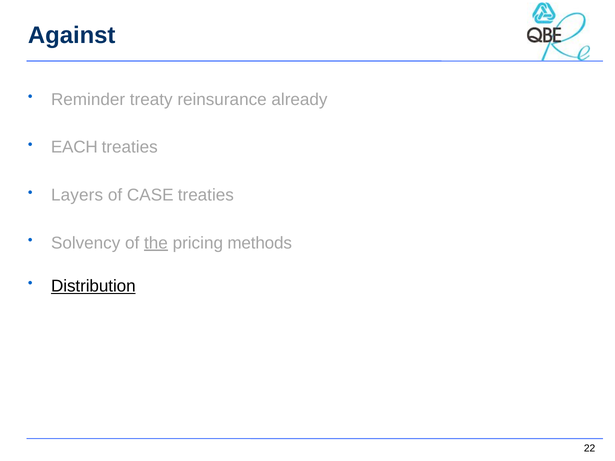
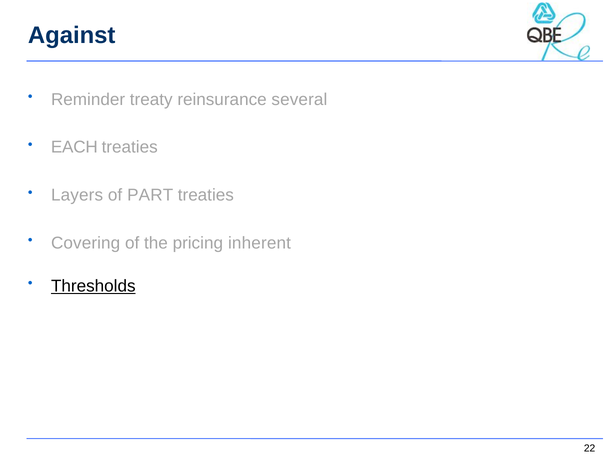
already: already -> several (299, 100)
CASE: CASE -> PART (150, 195)
Solvency: Solvency -> Covering (86, 243)
the underline: present -> none (156, 243)
methods: methods -> inherent (259, 243)
Distribution: Distribution -> Thresholds (93, 286)
